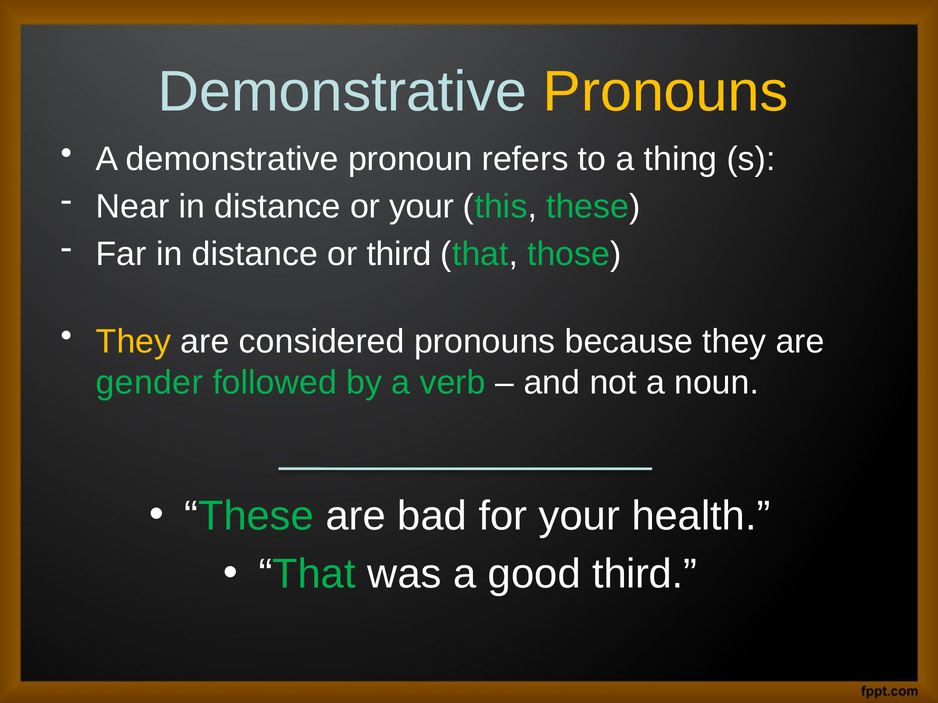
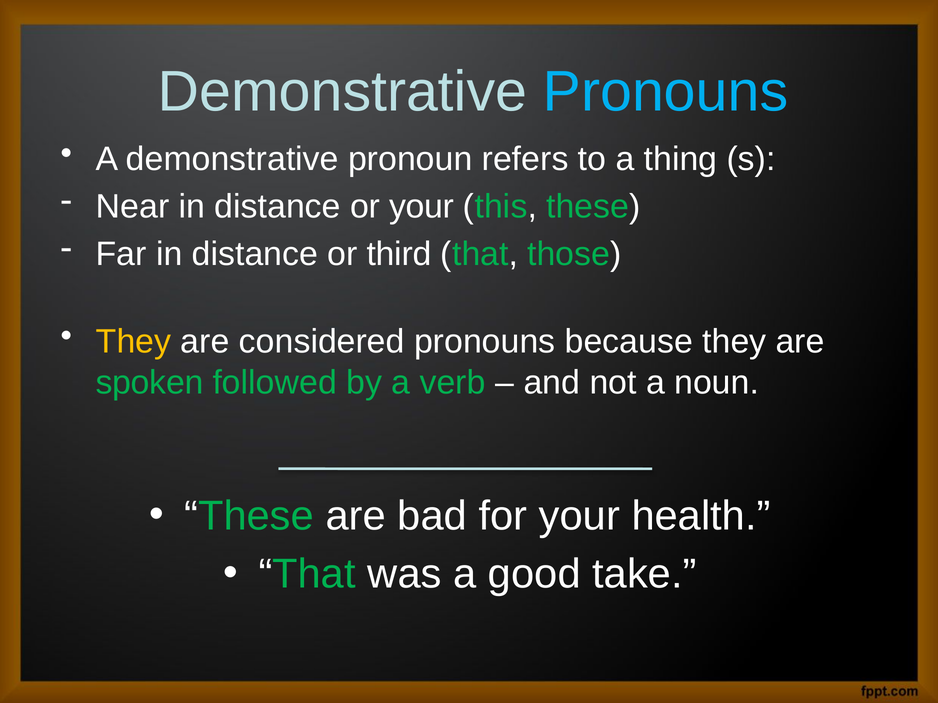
Pronouns colour: yellow -> light blue (666, 92)
gender: gender -> spoken (150, 383)
good third: third -> take (644, 575)
